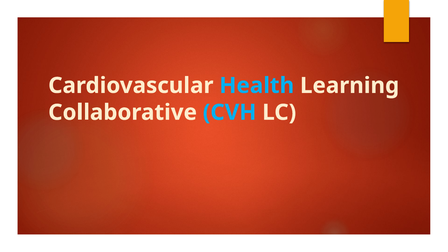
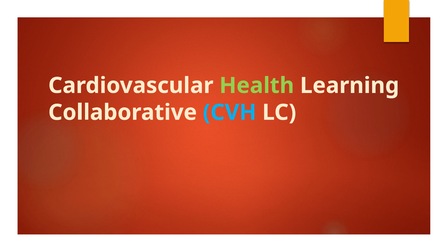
Health colour: light blue -> light green (257, 86)
